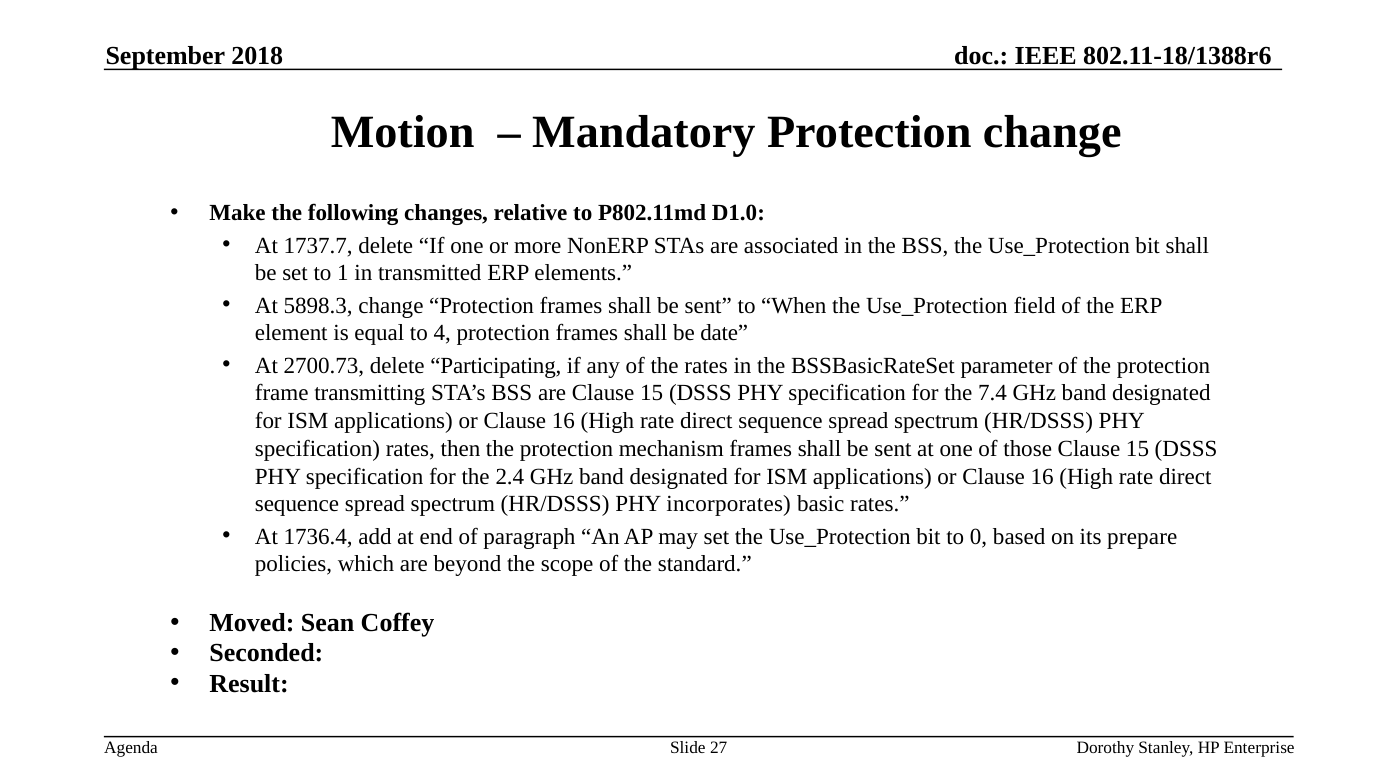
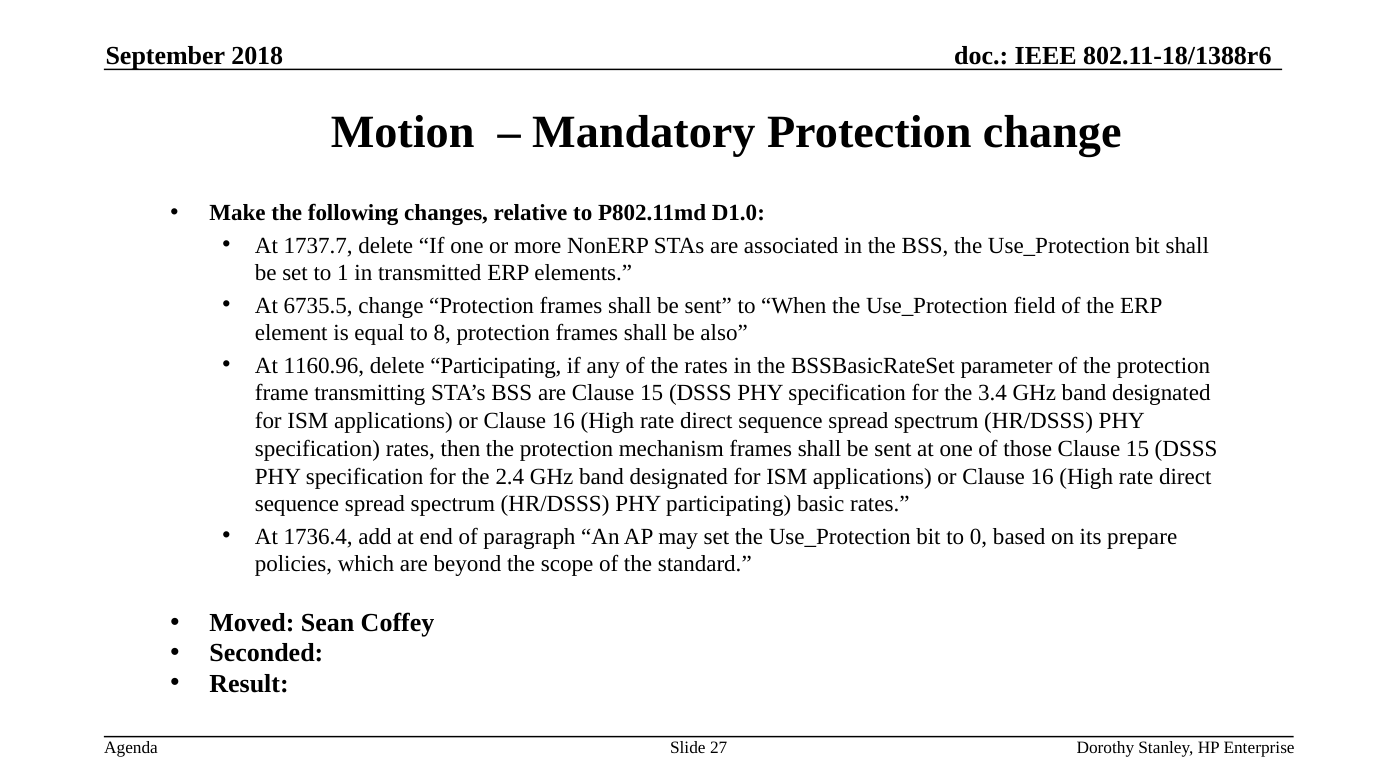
5898.3: 5898.3 -> 6735.5 (318, 305)
4: 4 -> 8 (442, 333)
date: date -> also (724, 333)
2700.73: 2700.73 -> 1160.96 (324, 365)
7.4: 7.4 -> 3.4 (992, 393)
PHY incorporates: incorporates -> participating (729, 504)
